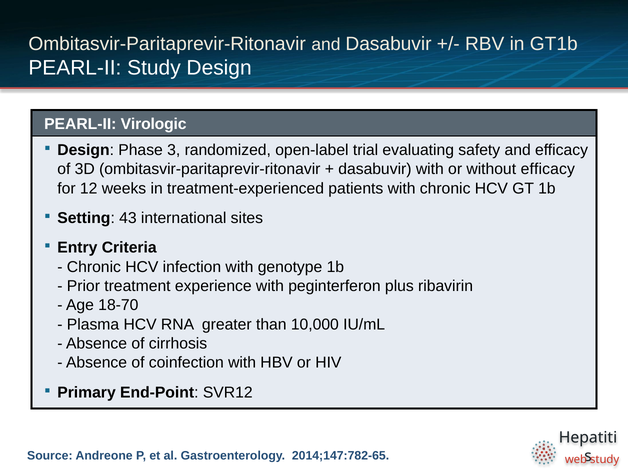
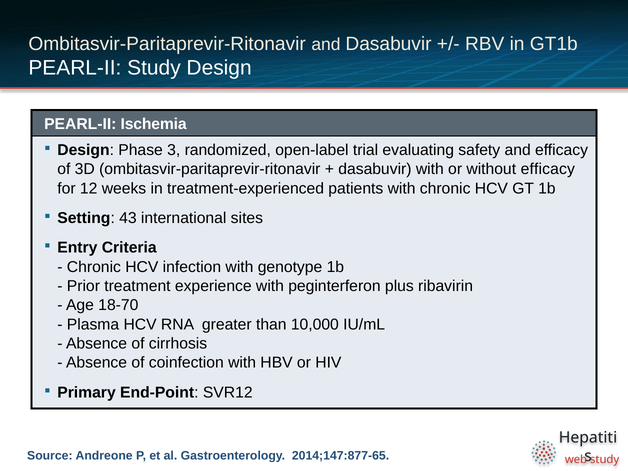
Virologic: Virologic -> Ischemia (154, 124)
2014;147:782-65: 2014;147:782-65 -> 2014;147:877-65 (341, 456)
